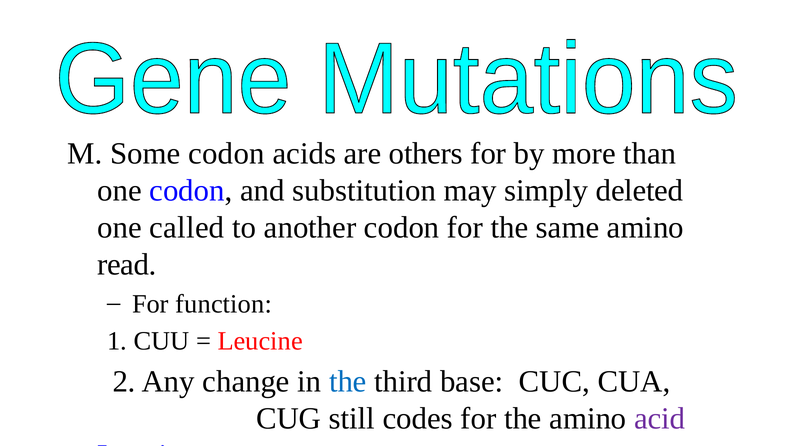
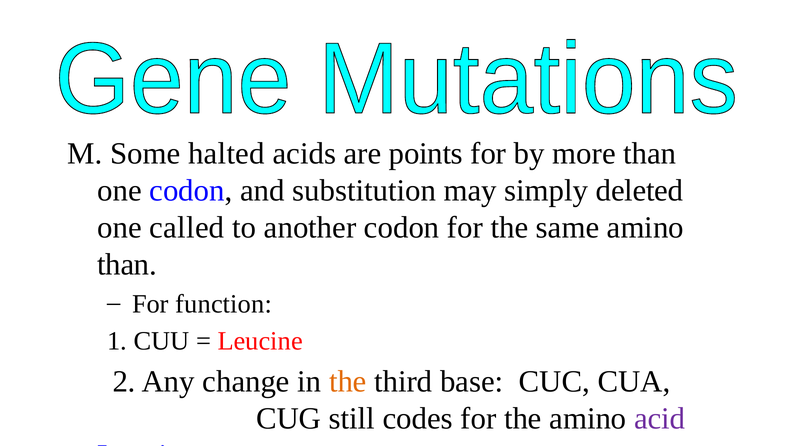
Some codon: codon -> halted (226, 154)
others: others -> points (426, 154)
read: read -> than (127, 265)
the colour: blue -> orange (348, 382)
